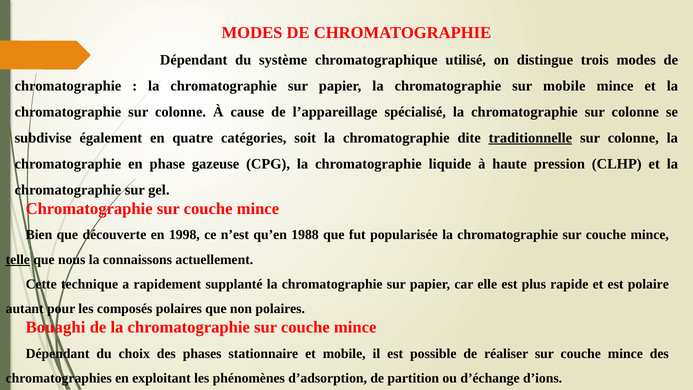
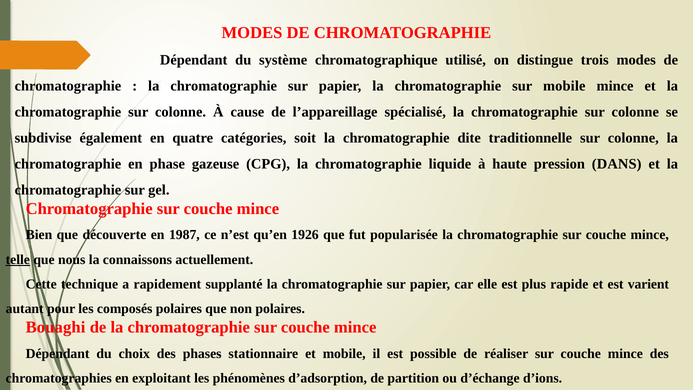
traditionnelle underline: present -> none (530, 138)
CLHP: CLHP -> DANS (617, 164)
1998: 1998 -> 1987 (184, 235)
1988: 1988 -> 1926 (305, 235)
polaire: polaire -> varient (648, 284)
